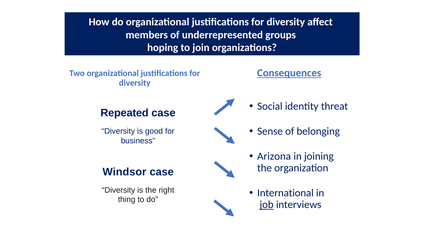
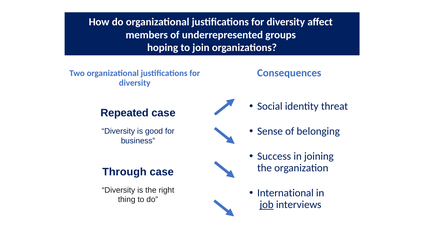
Consequences underline: present -> none (289, 73)
Arizona: Arizona -> Success (274, 157)
Windsor: Windsor -> Through (124, 172)
